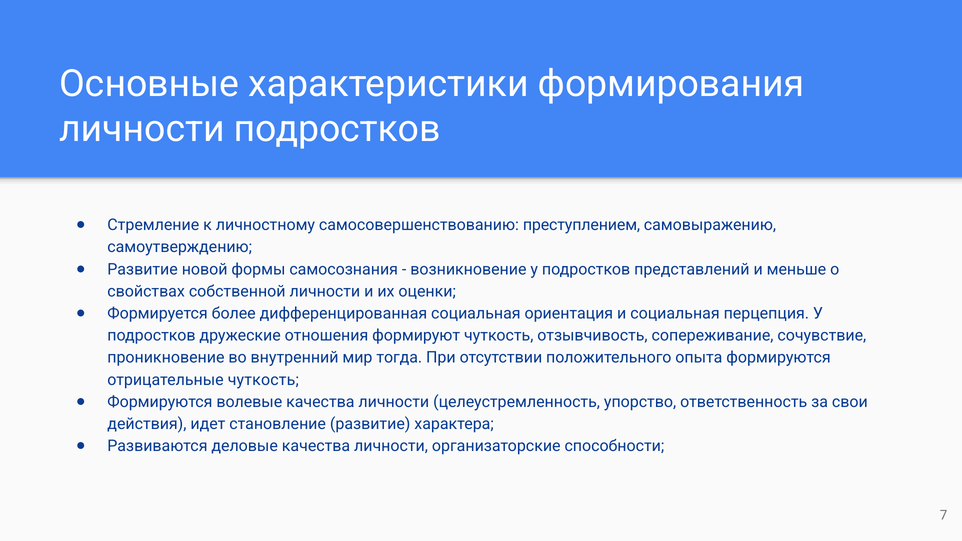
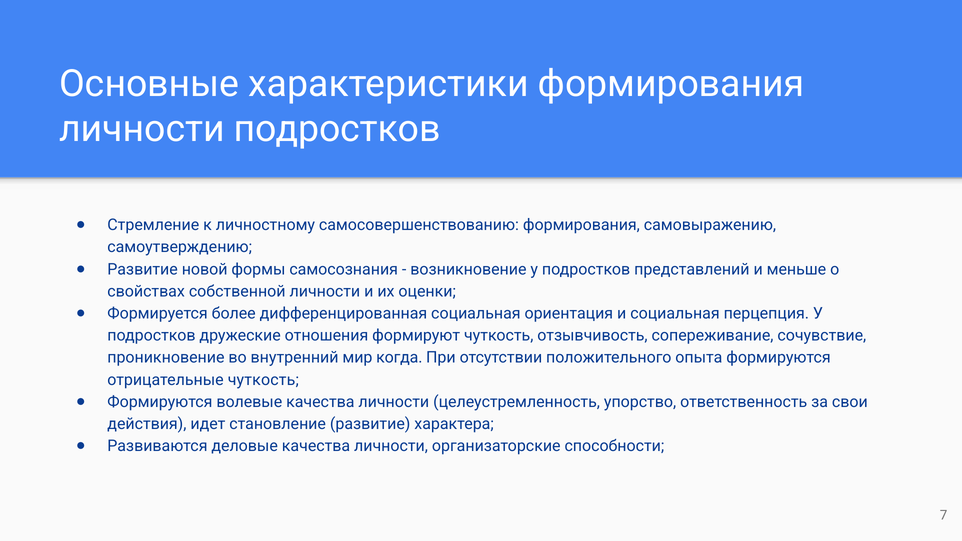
самосовершенствованию преступлением: преступлением -> формирования (581, 225)
тогда: тогда -> когда (399, 358)
